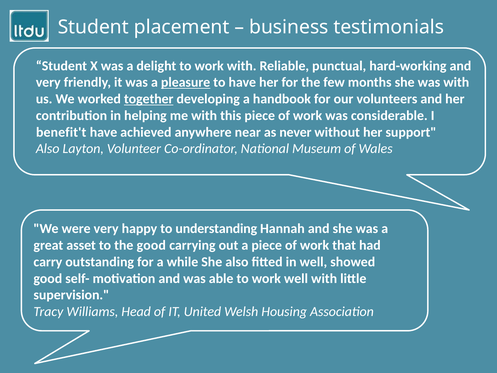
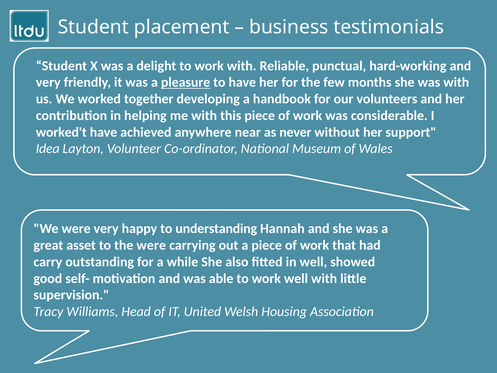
together underline: present -> none (149, 99)
benefit't: benefit't -> worked't (61, 132)
Also: Also -> Idea (48, 149)
the good: good -> were (151, 245)
